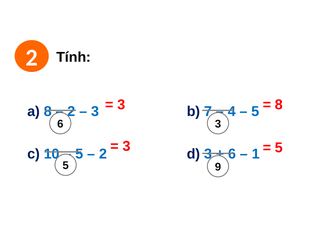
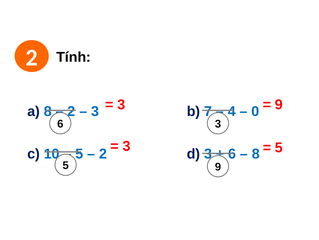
8: 8 -> 9 (279, 104)
5: 5 -> 0 (255, 111)
1: 1 -> 8 (256, 154)
